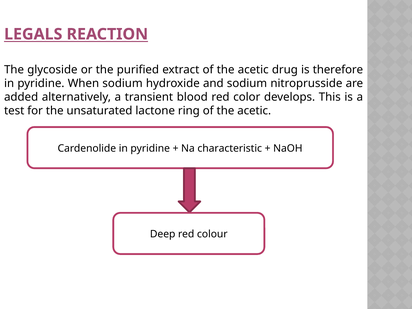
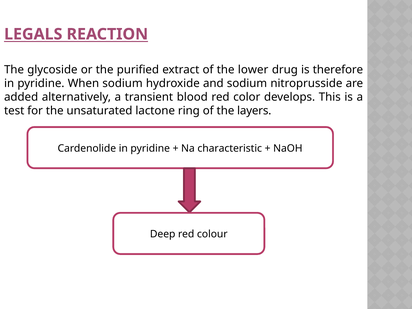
extract of the acetic: acetic -> lower (253, 70)
ring of the acetic: acetic -> layers (254, 111)
